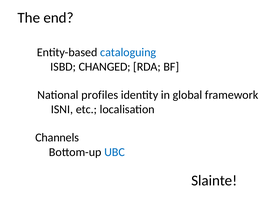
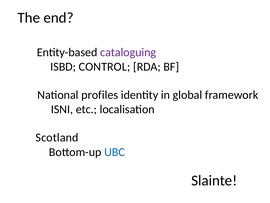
cataloguing colour: blue -> purple (128, 52)
CHANGED: CHANGED -> CONTROL (104, 67)
Channels: Channels -> Scotland (57, 137)
